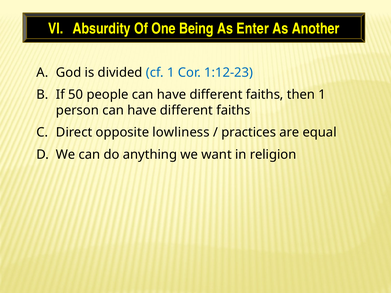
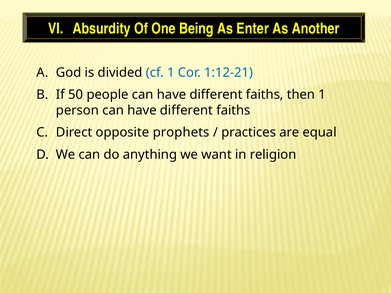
1:12-23: 1:12-23 -> 1:12-21 (229, 73)
lowliness: lowliness -> prophets (181, 133)
